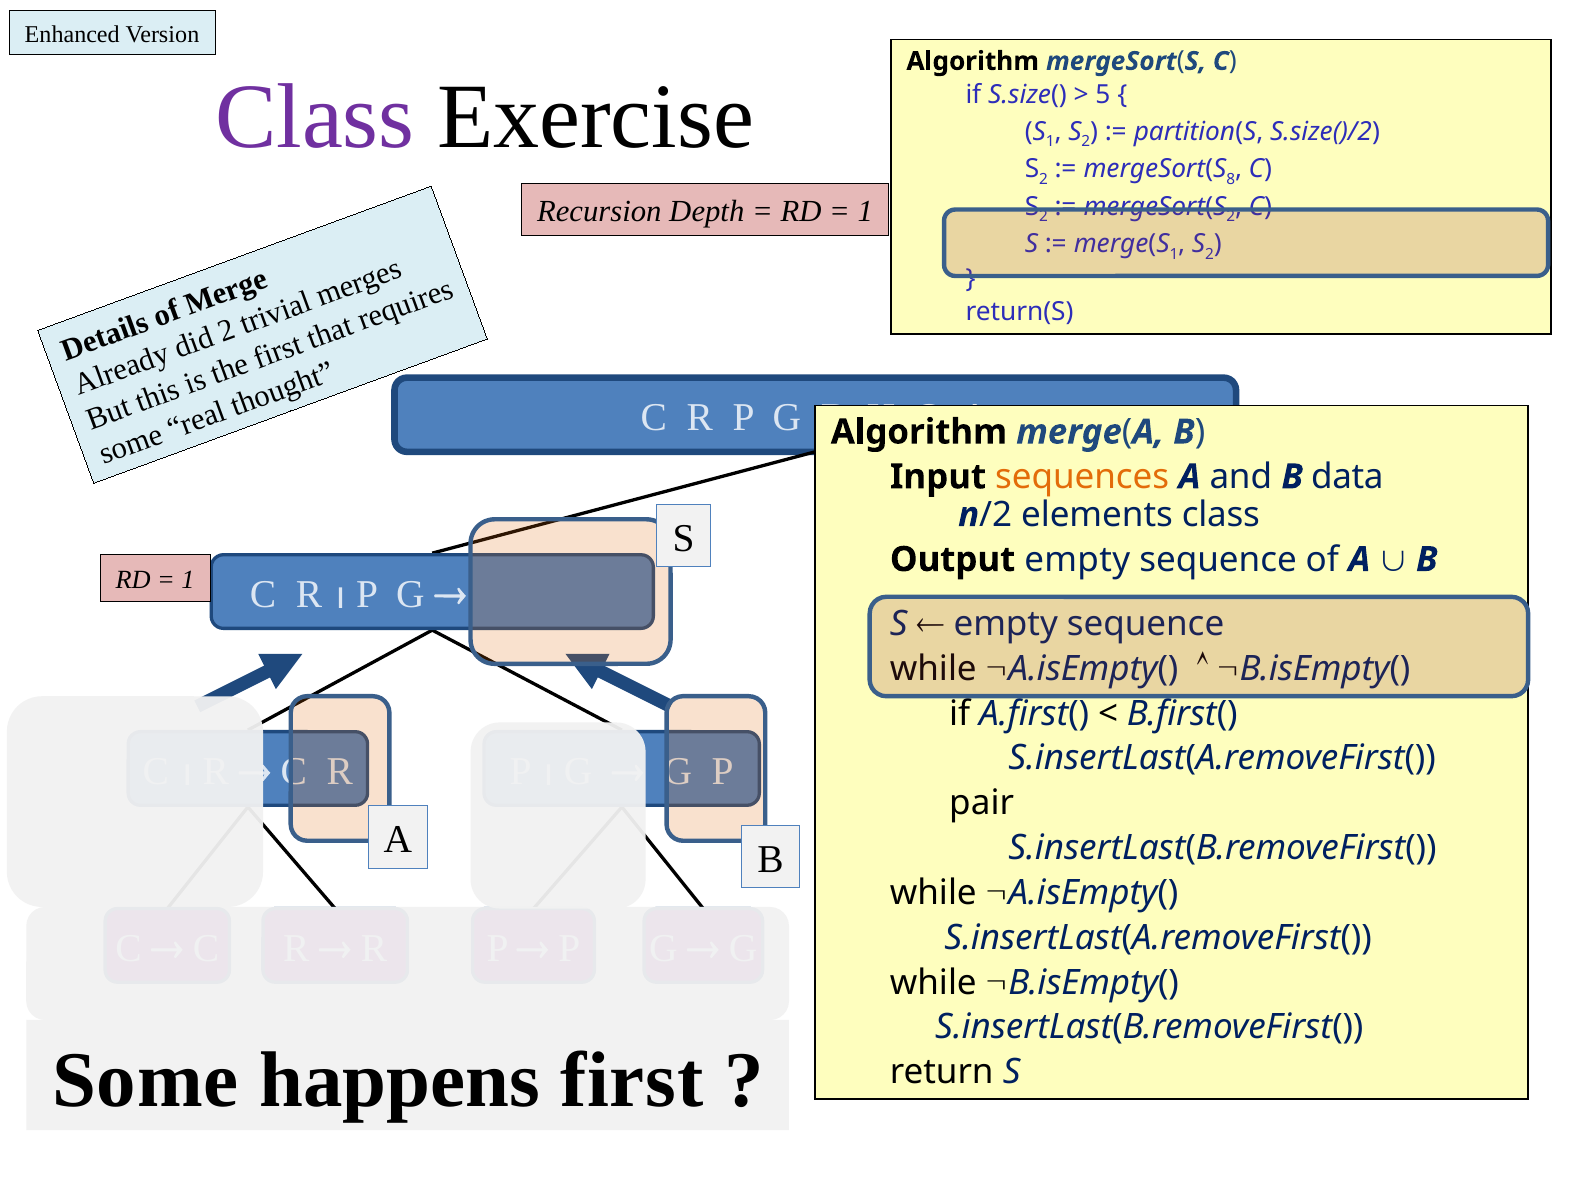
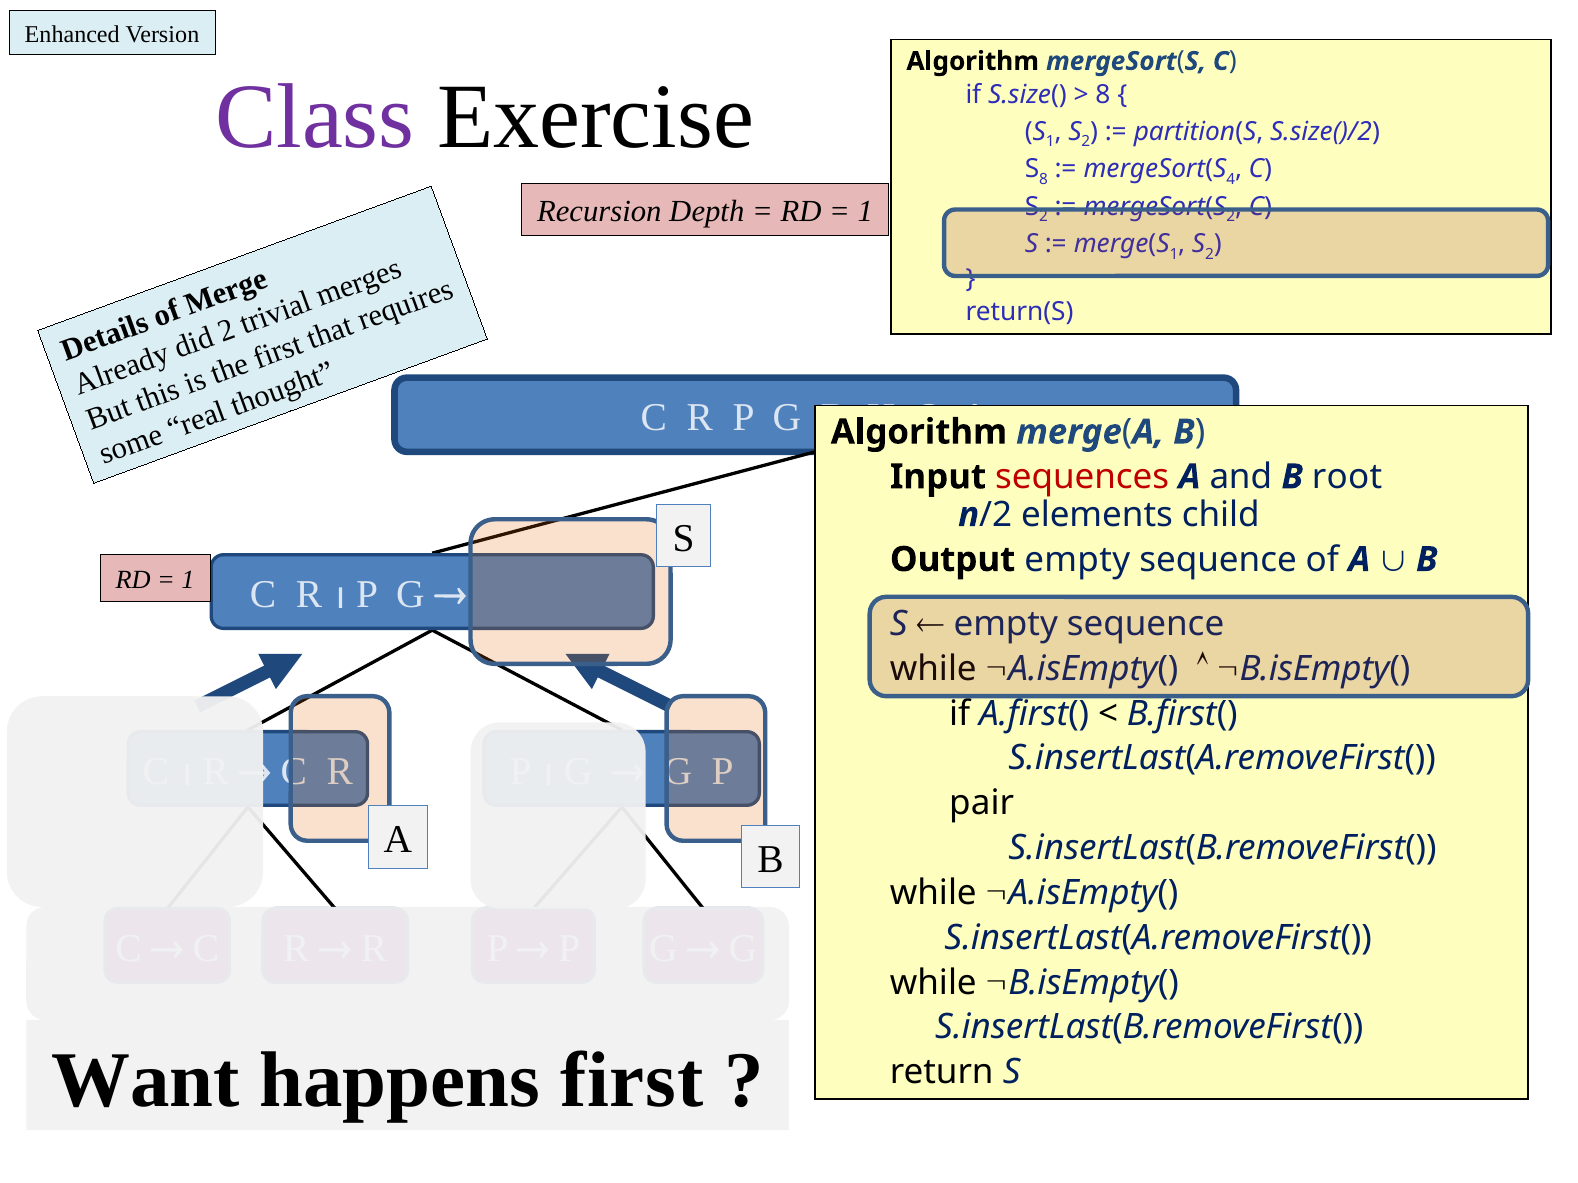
5: 5 -> 8 (1103, 95)
2: 2 -> 8 (1043, 179)
8: 8 -> 4 (1231, 179)
sequences colour: orange -> red (1082, 477)
data: data -> root (1347, 477)
elements class: class -> child (1221, 515)
Some: Some -> Want (146, 1081)
